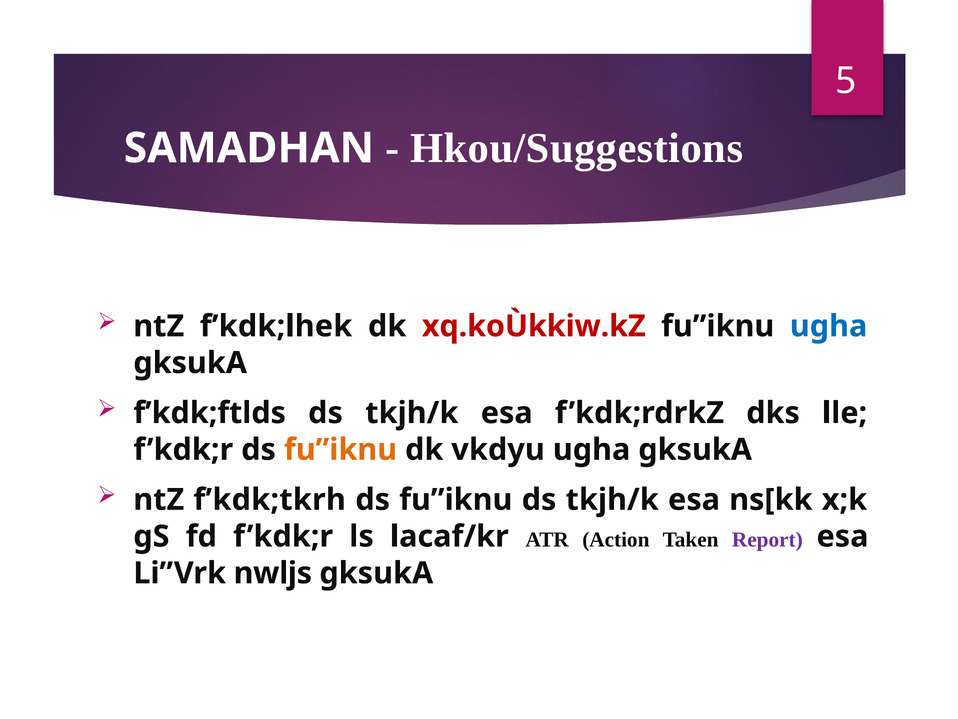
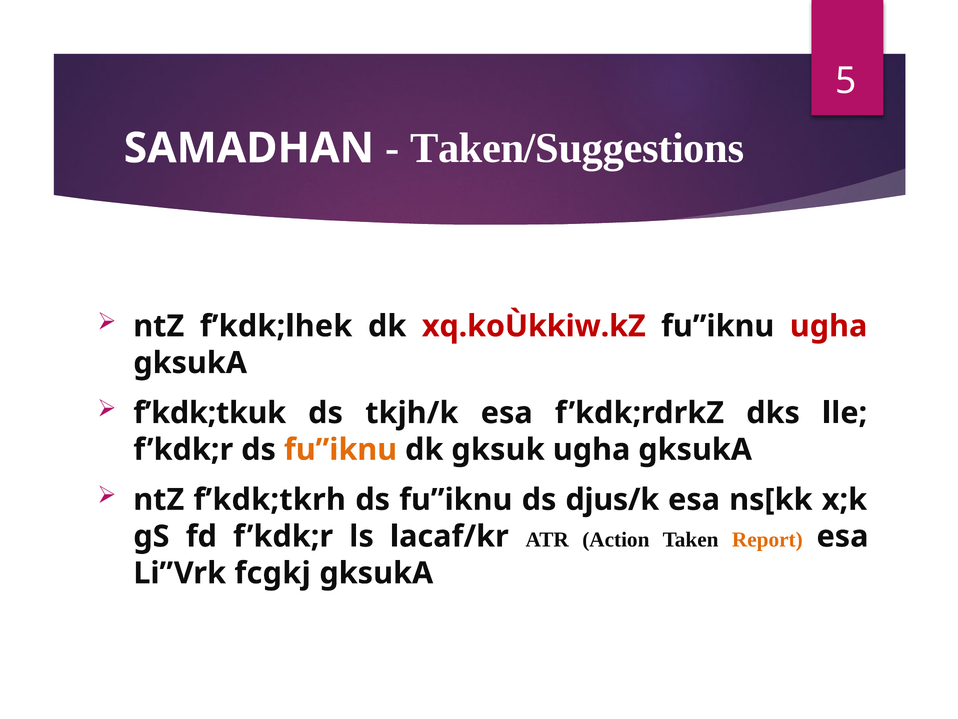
Hkou/Suggestions: Hkou/Suggestions -> Taken/Suggestions (577, 148)
ugha colour: blue -> red (829, 326)
f’kdk;ftlds: f’kdk;ftlds -> f’kdk;tkuk (210, 413)
vkdyu: vkdyu -> gksuk (498, 449)
fu”iknu ds tkjh/k: tkjh/k -> djus/k (612, 499)
Report colour: purple -> orange (767, 539)
nwljs: nwljs -> fcgkj (273, 573)
